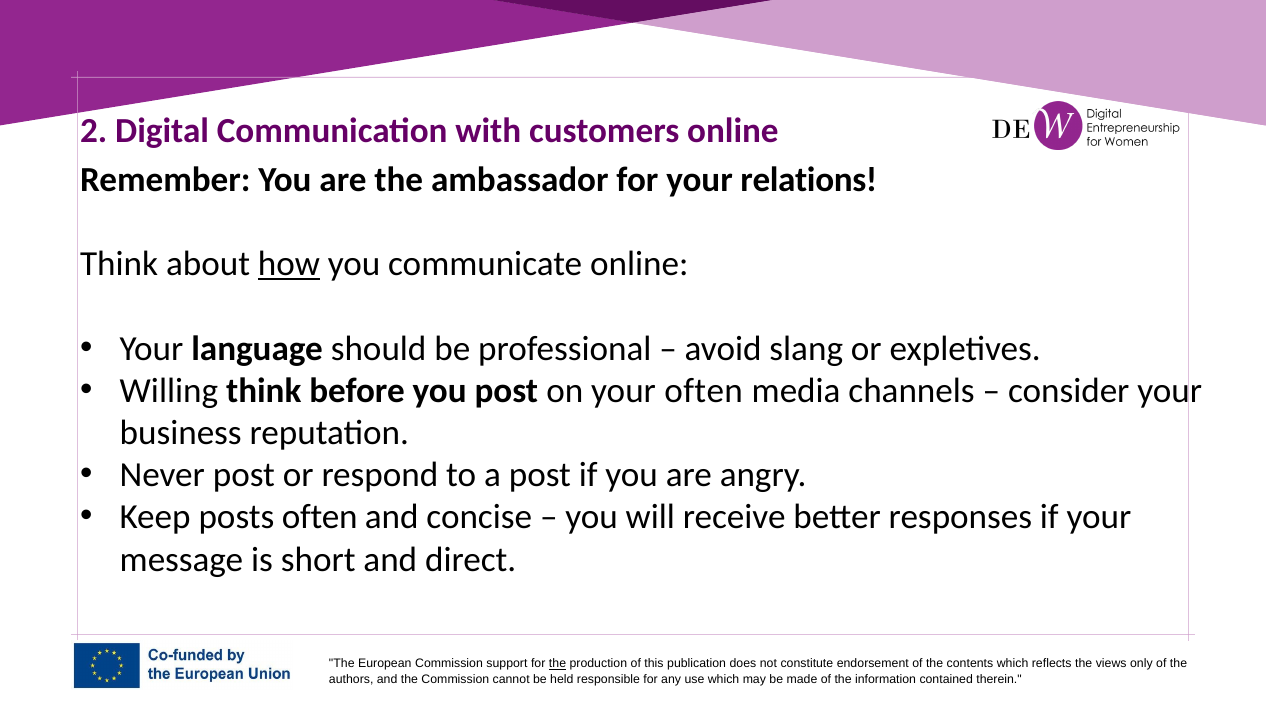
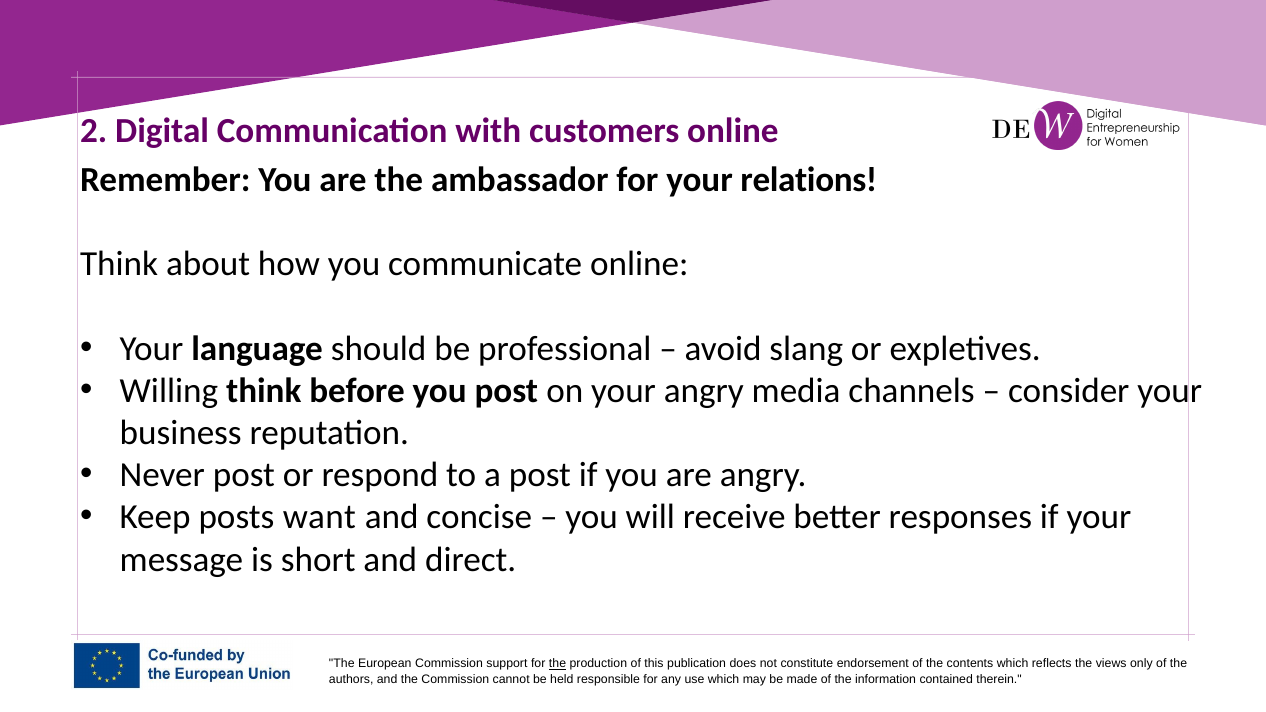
how underline: present -> none (289, 264)
your often: often -> angry (704, 391)
posts often: often -> want (319, 517)
